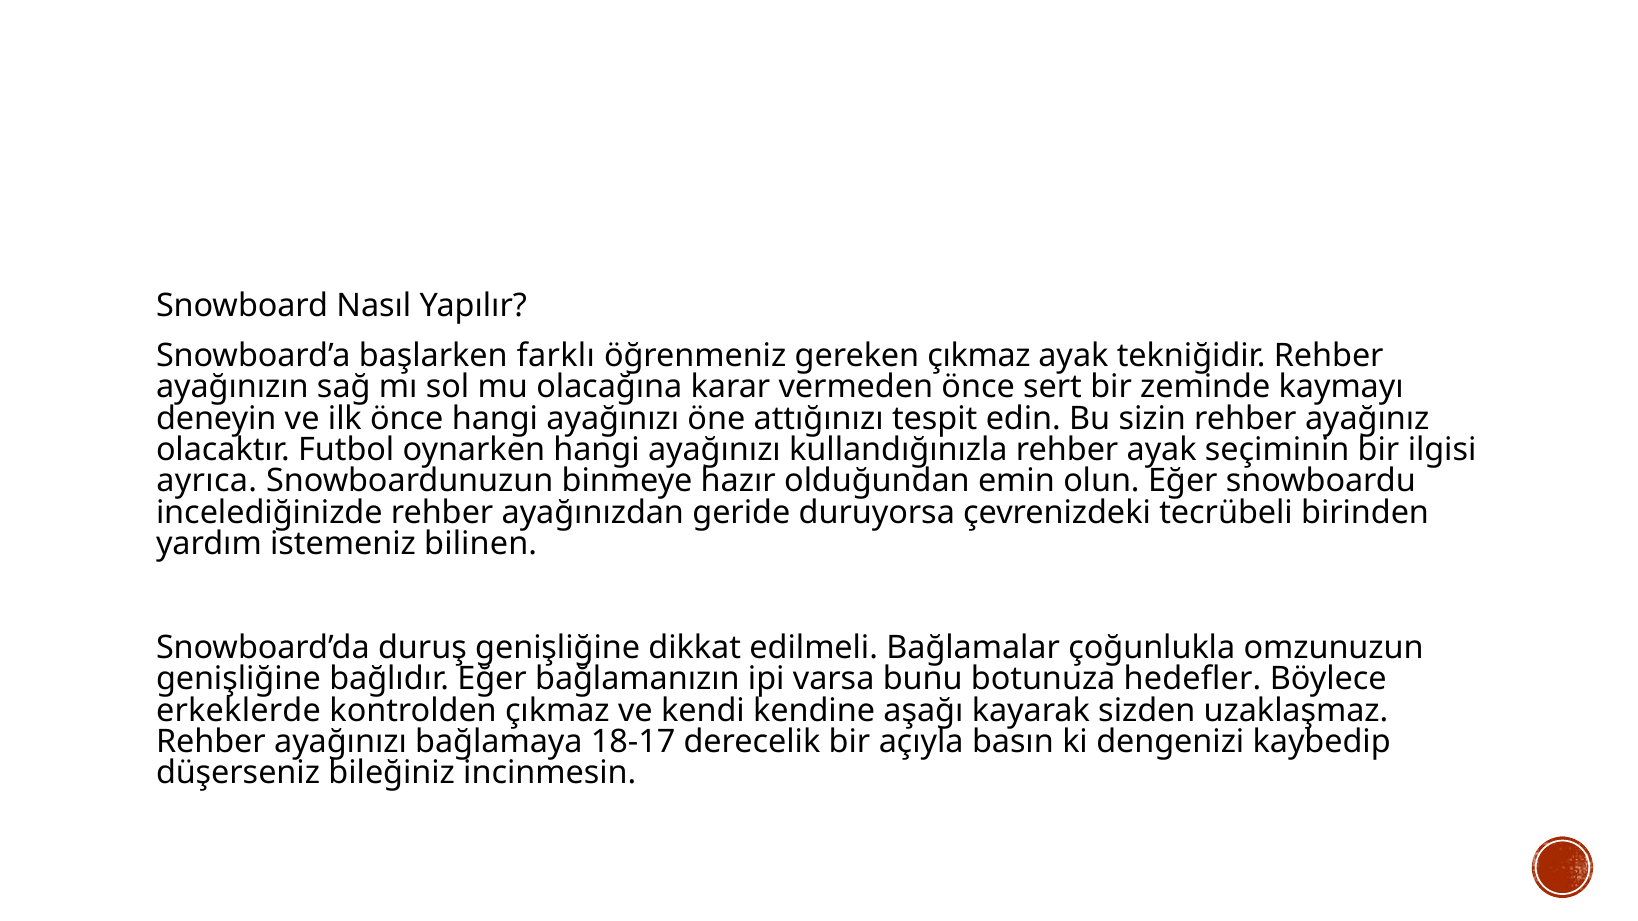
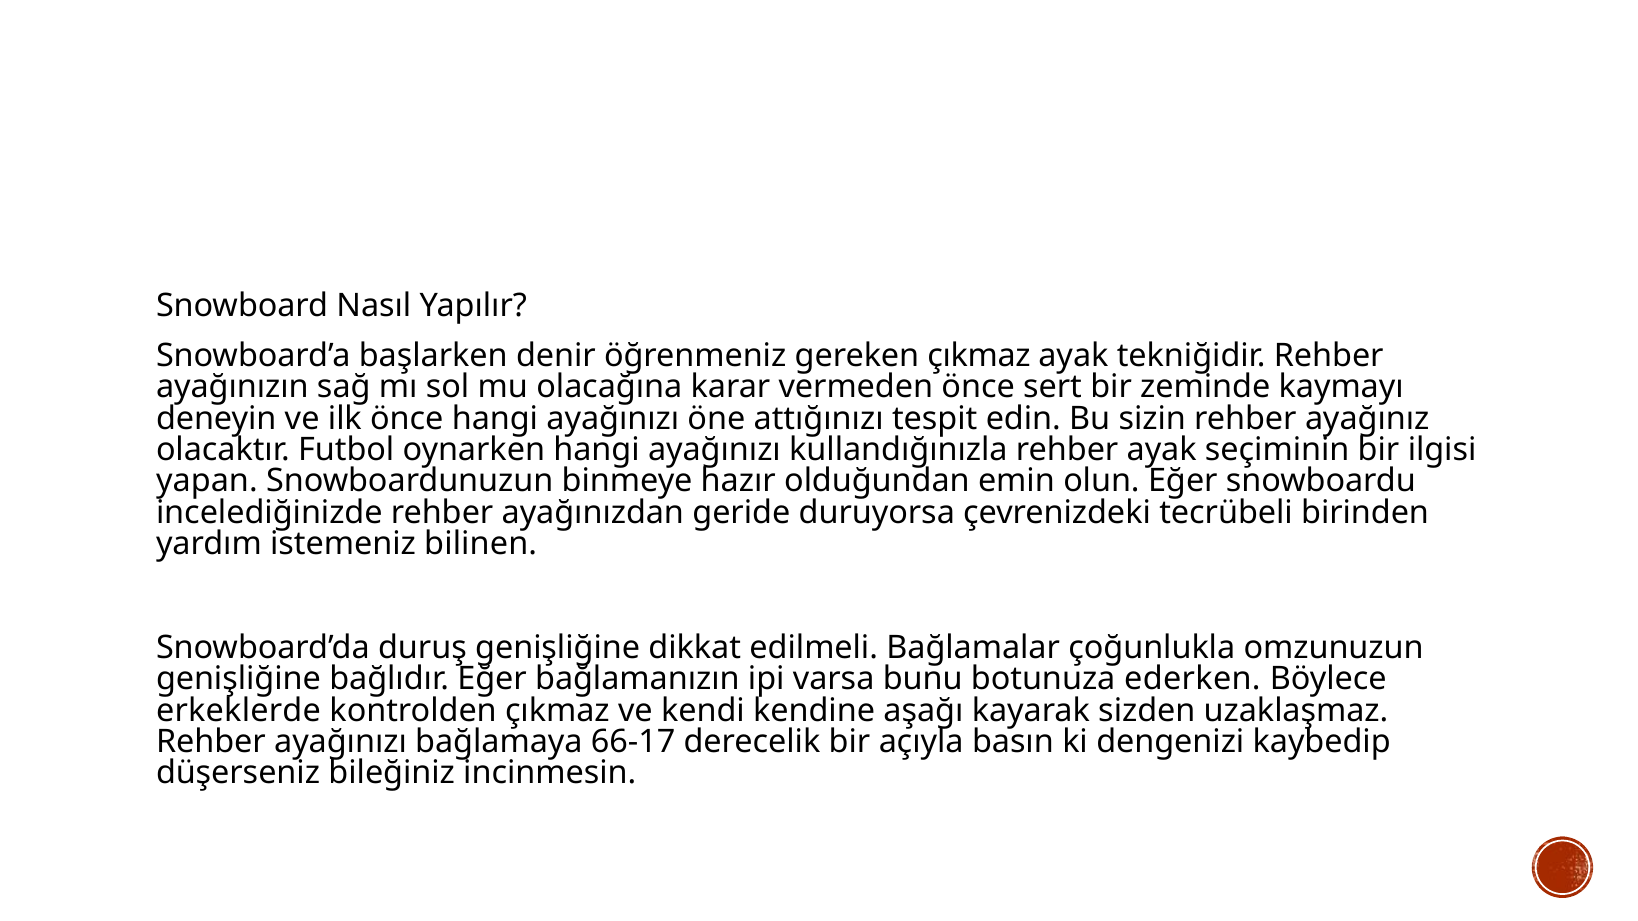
farklı: farklı -> denir (556, 356)
ayrıca: ayrıca -> yapan (207, 481)
hedefler: hedefler -> ederken (1192, 679)
18-17: 18-17 -> 66-17 (633, 742)
